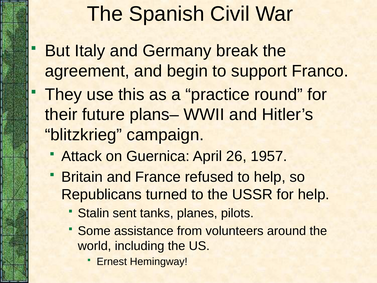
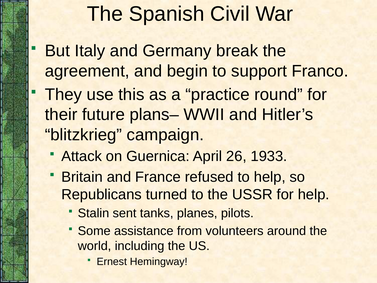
1957: 1957 -> 1933 (269, 156)
